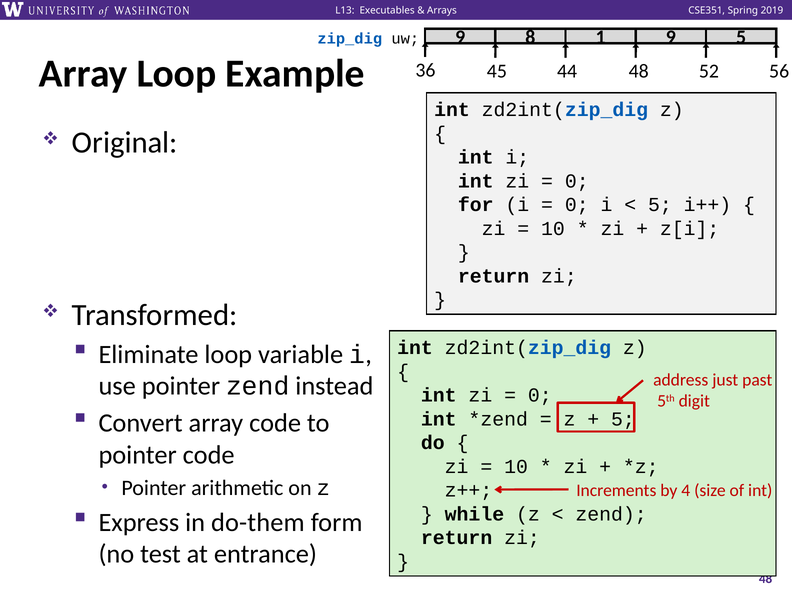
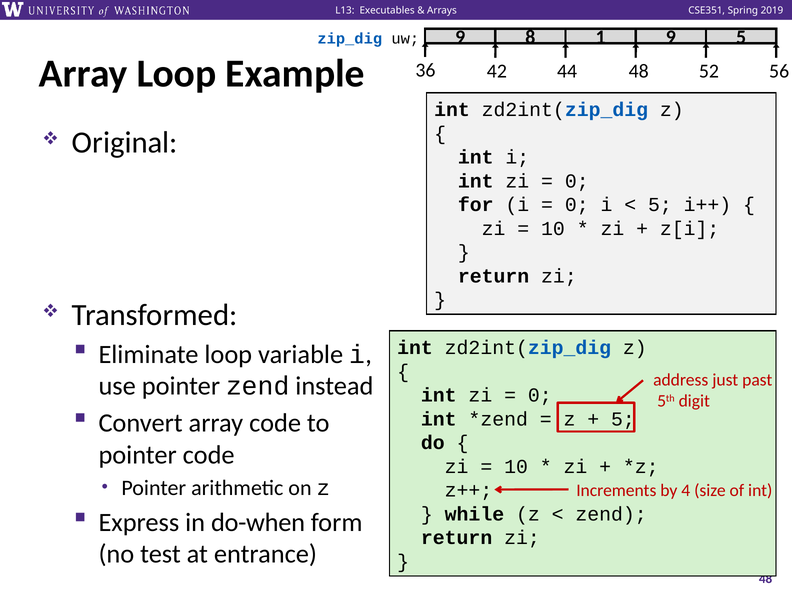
45: 45 -> 42 (497, 71)
do-them: do-them -> do-when (258, 523)
